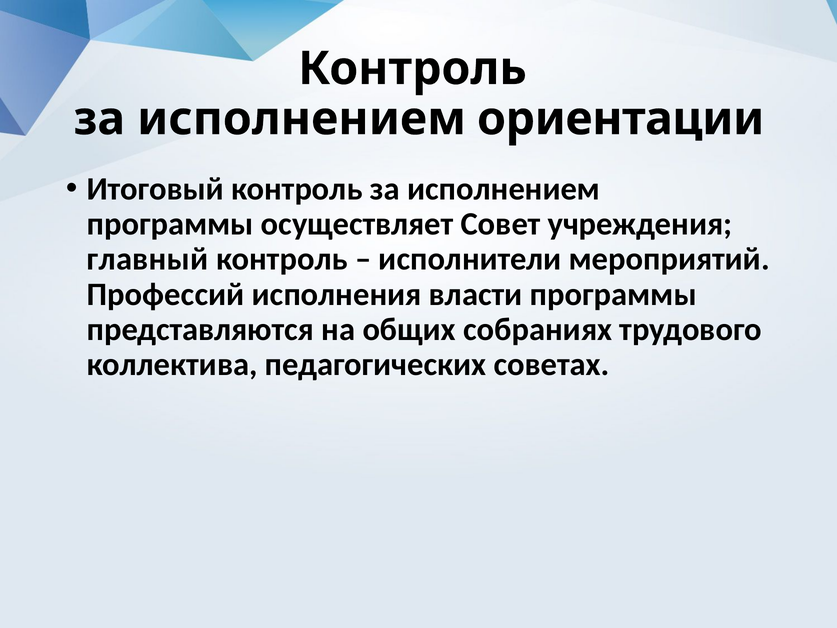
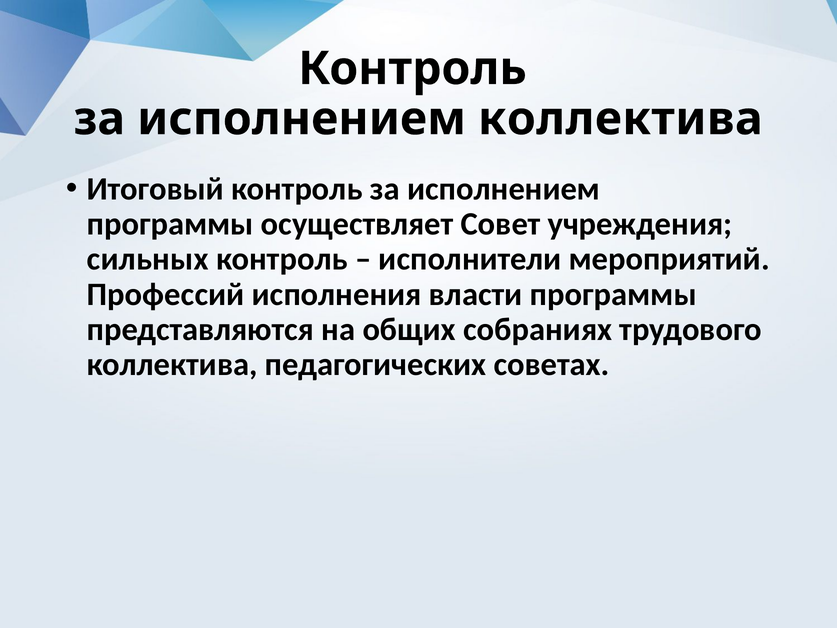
исполнением ориентации: ориентации -> коллектива (620, 119)
главный: главный -> сильных (148, 259)
